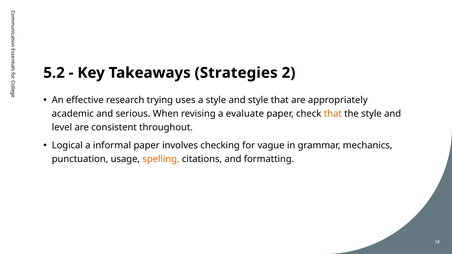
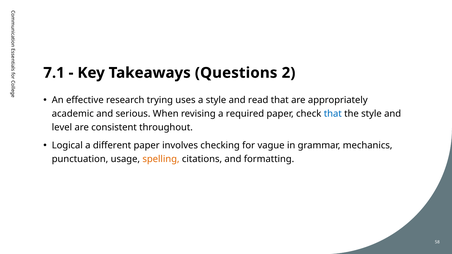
5.2: 5.2 -> 7.1 (54, 73)
Strategies: Strategies -> Questions (236, 73)
and style: style -> read (258, 100)
evaluate: evaluate -> required (245, 114)
that colour: orange -> blue (333, 114)
informal: informal -> different (112, 146)
